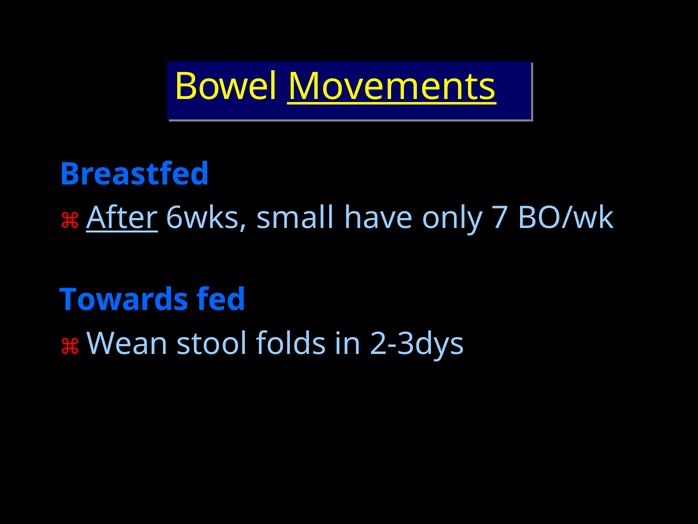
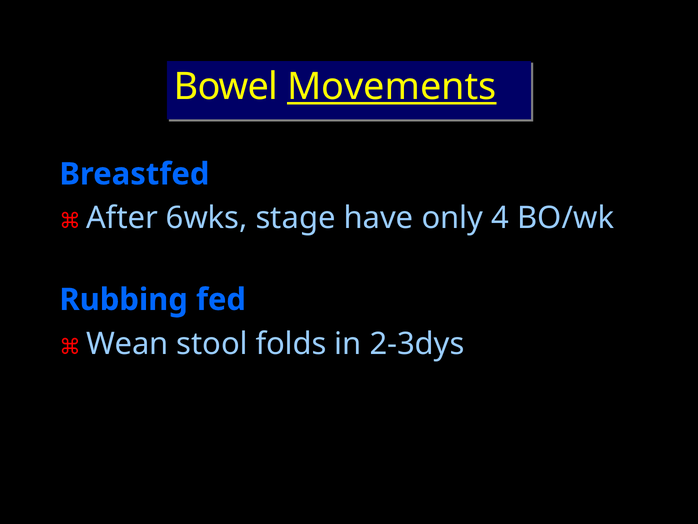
After underline: present -> none (122, 218)
small: small -> stage (296, 218)
7: 7 -> 4 (500, 218)
Towards: Towards -> Rubbing (124, 299)
